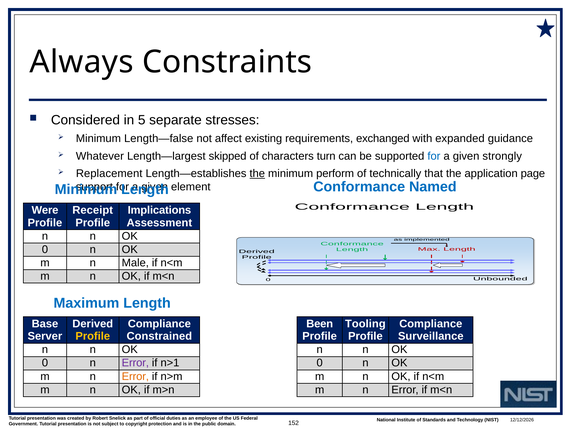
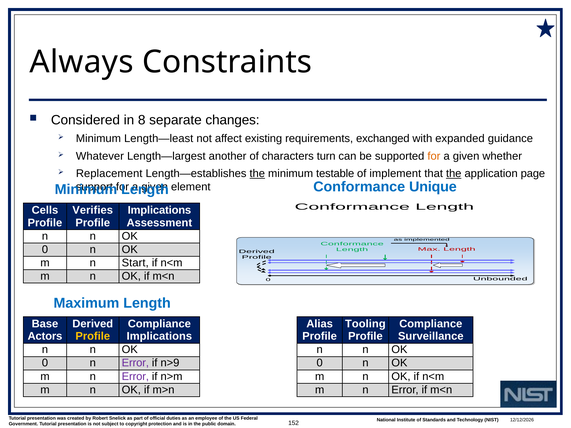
5: 5 -> 8 (142, 120)
stresses: stresses -> changes (233, 120)
Length—false: Length—false -> Length—least (159, 139)
skipped: skipped -> another (228, 156)
for colour: blue -> orange (434, 156)
strongly: strongly -> whether (502, 156)
perform: perform -> testable (335, 174)
technically: technically -> implement (395, 174)
the underline: none -> present (454, 174)
Named: Named -> Unique (433, 187)
Were: Were -> Cells (45, 210)
Receipt: Receipt -> Verifies (93, 210)
Male: Male -> Start (135, 263)
Been: Been -> Alias (320, 324)
Server: Server -> Actors (45, 337)
Constrained: Constrained -> Implications (159, 337)
n>1: n>1 -> n>9 (170, 363)
Error colour: orange -> purple (135, 377)
